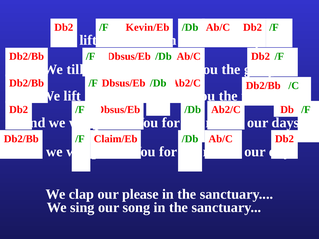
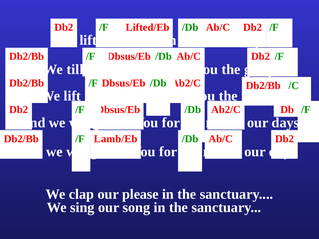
Kevin/Eb: Kevin/Eb -> Lifted/Eb (148, 27)
Claim/Eb: Claim/Eb -> Lamb/Eb (116, 139)
